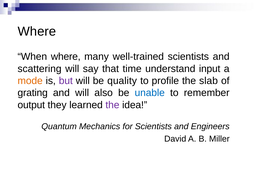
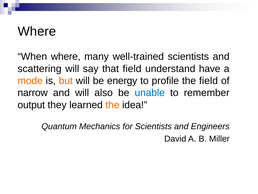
that time: time -> field (132, 69)
input: input -> have (210, 69)
but colour: purple -> orange (66, 81)
quality: quality -> energy (122, 81)
the slab: slab -> field (208, 81)
grating: grating -> narrow (33, 93)
the colour: purple -> orange (112, 105)
